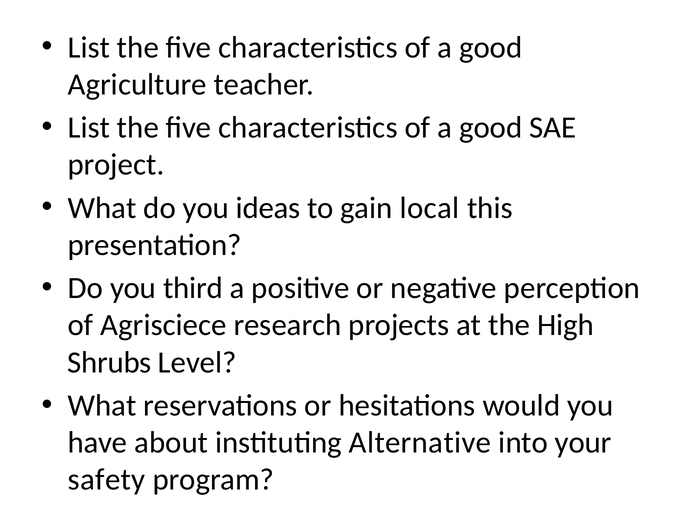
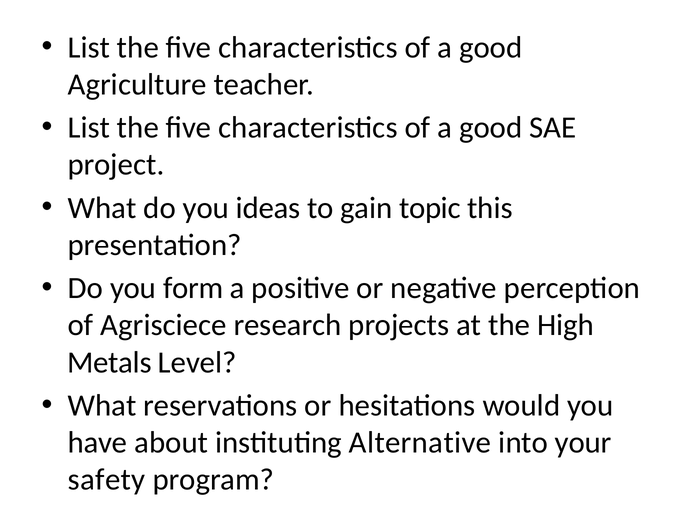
local: local -> topic (430, 208)
third: third -> form (193, 288)
Shrubs: Shrubs -> Metals (109, 363)
